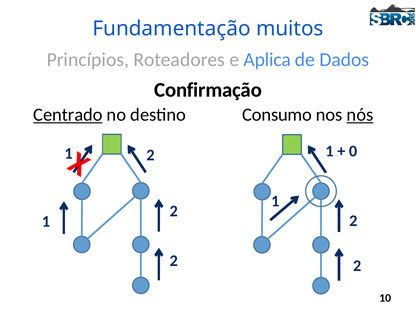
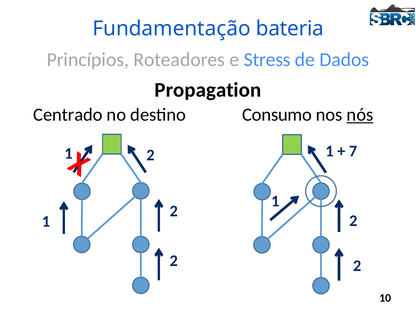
muitos: muitos -> bateria (290, 28)
Aplica: Aplica -> Stress (267, 60)
Confirmação: Confirmação -> Propagation (208, 90)
Centrado underline: present -> none (68, 115)
0: 0 -> 7 (353, 151)
